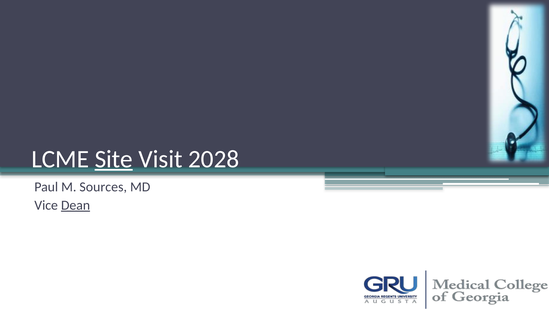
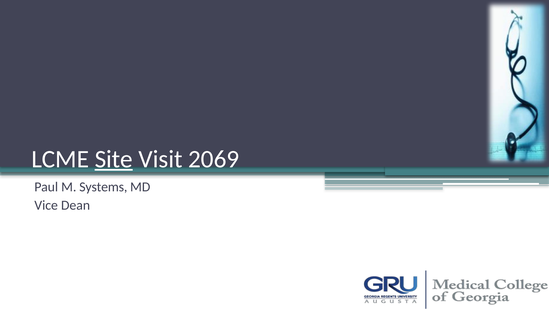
2028: 2028 -> 2069 (214, 159)
Sources: Sources -> Systems (103, 187)
Dean underline: present -> none (76, 205)
